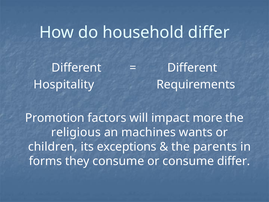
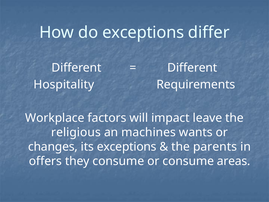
do household: household -> exceptions (143, 33)
Promotion: Promotion -> Workplace (55, 118)
more: more -> leave (207, 118)
children: children -> changes (53, 147)
forms: forms -> offers (45, 161)
consume differ: differ -> areas (234, 161)
